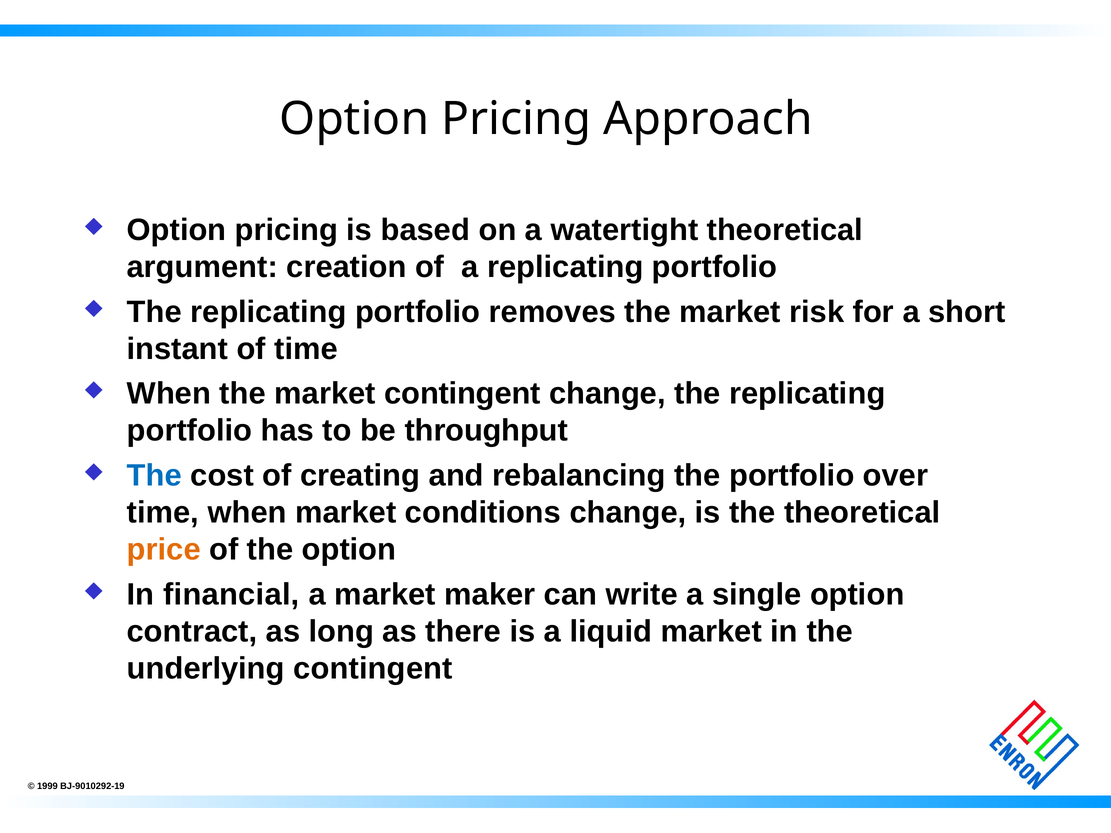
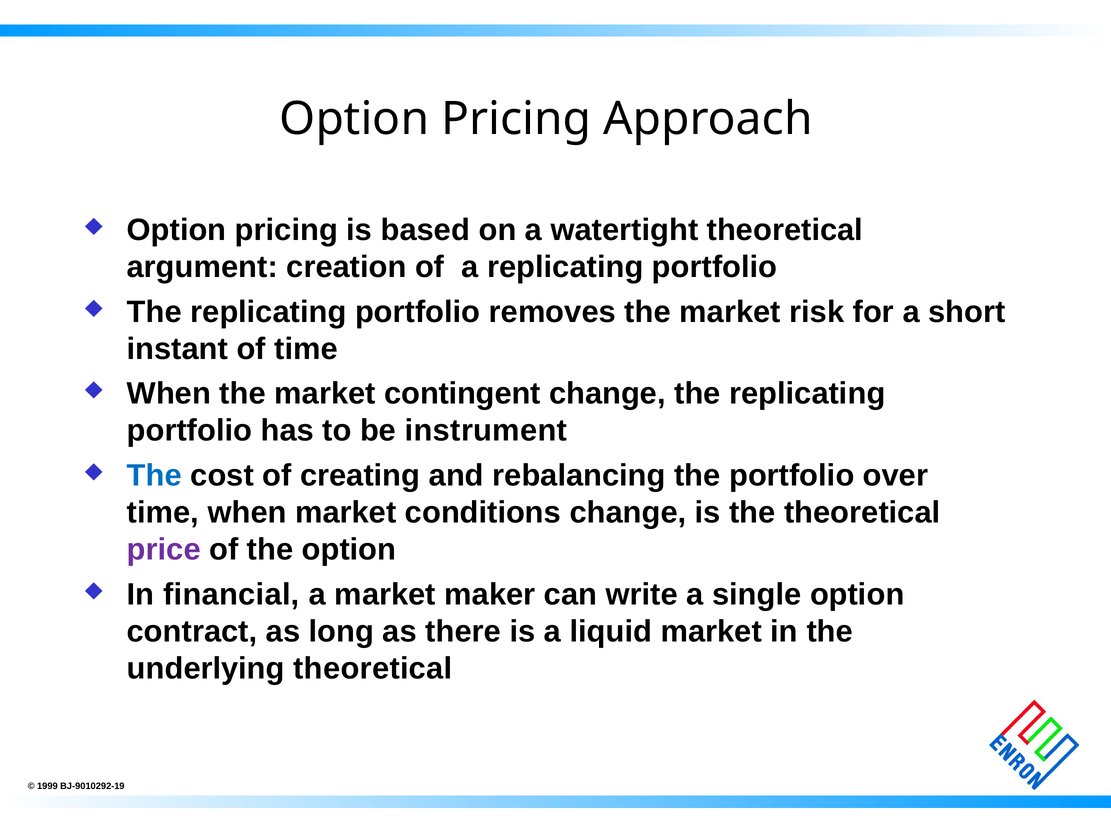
throughput: throughput -> instrument (486, 431)
price colour: orange -> purple (164, 550)
underlying contingent: contingent -> theoretical (373, 669)
